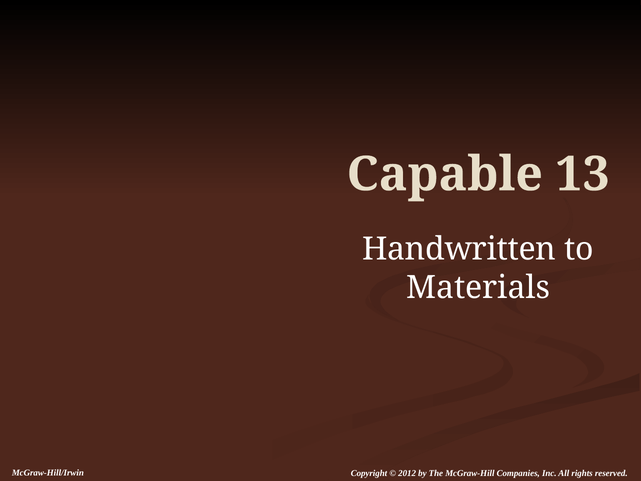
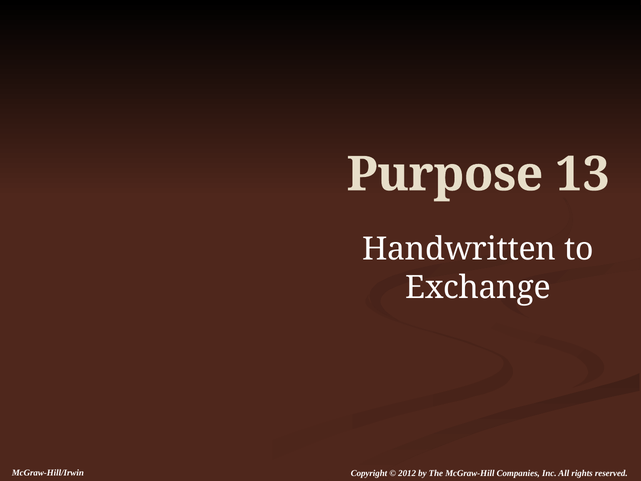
Capable: Capable -> Purpose (445, 174)
Materials: Materials -> Exchange (478, 287)
